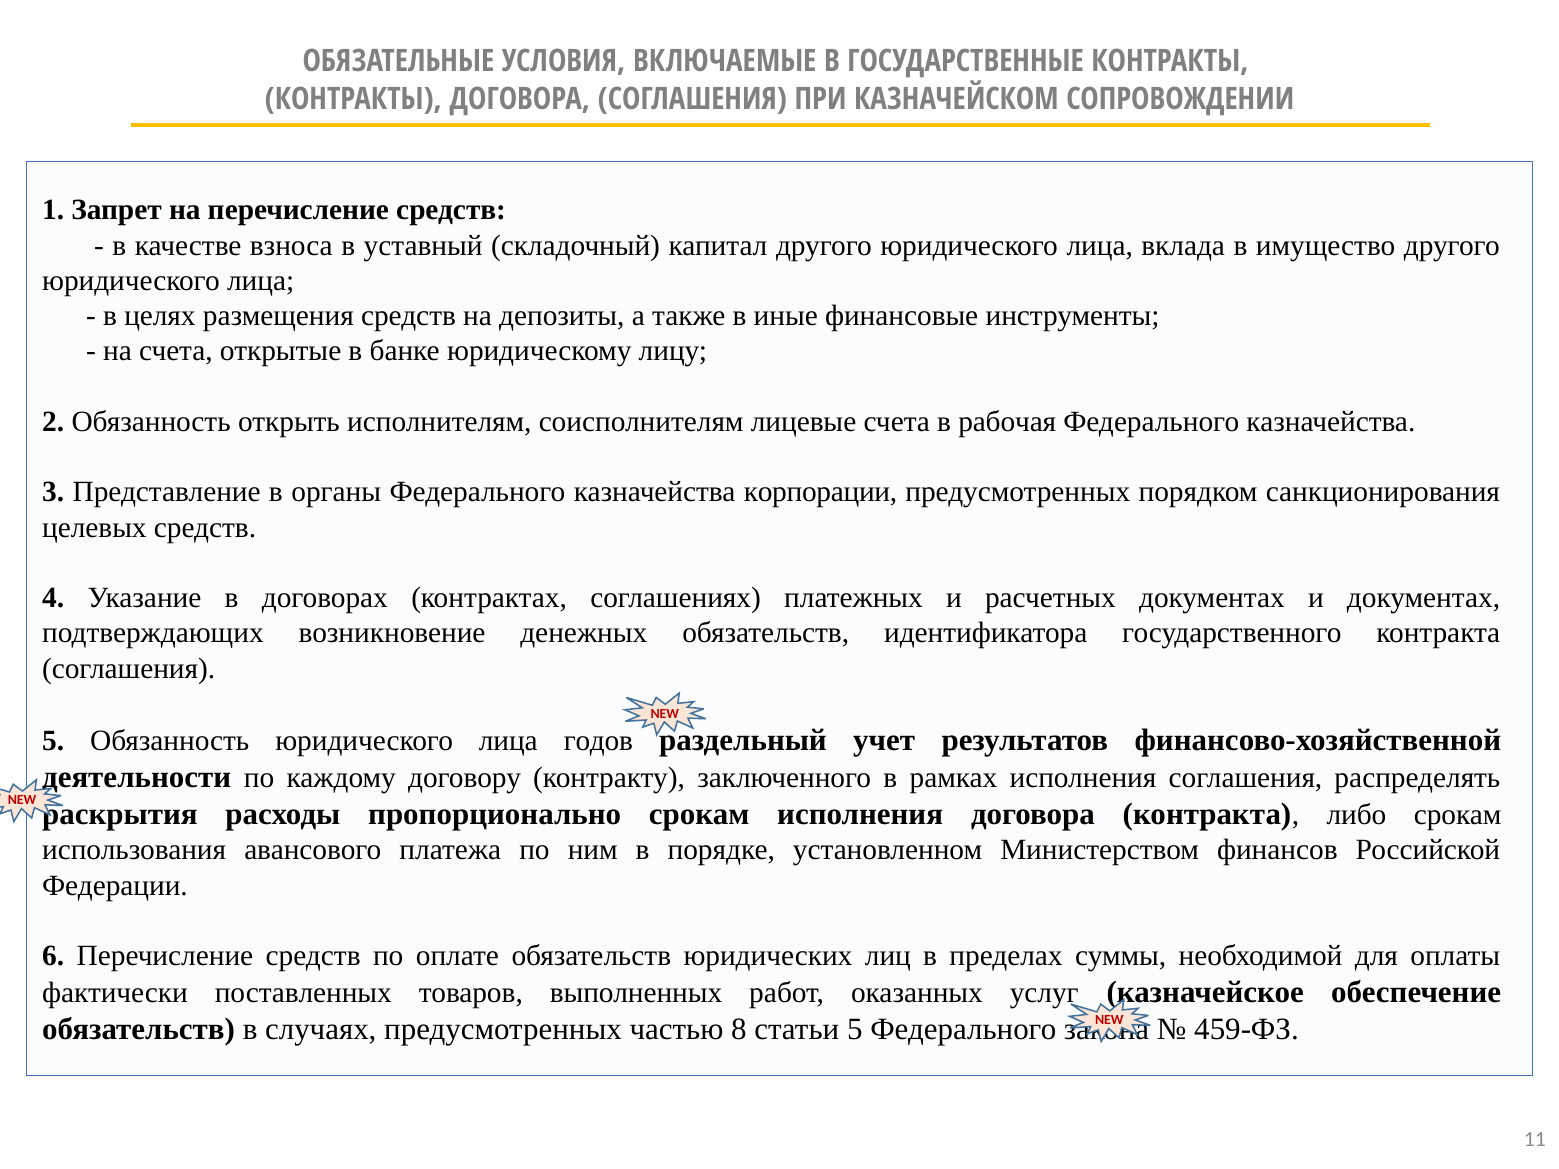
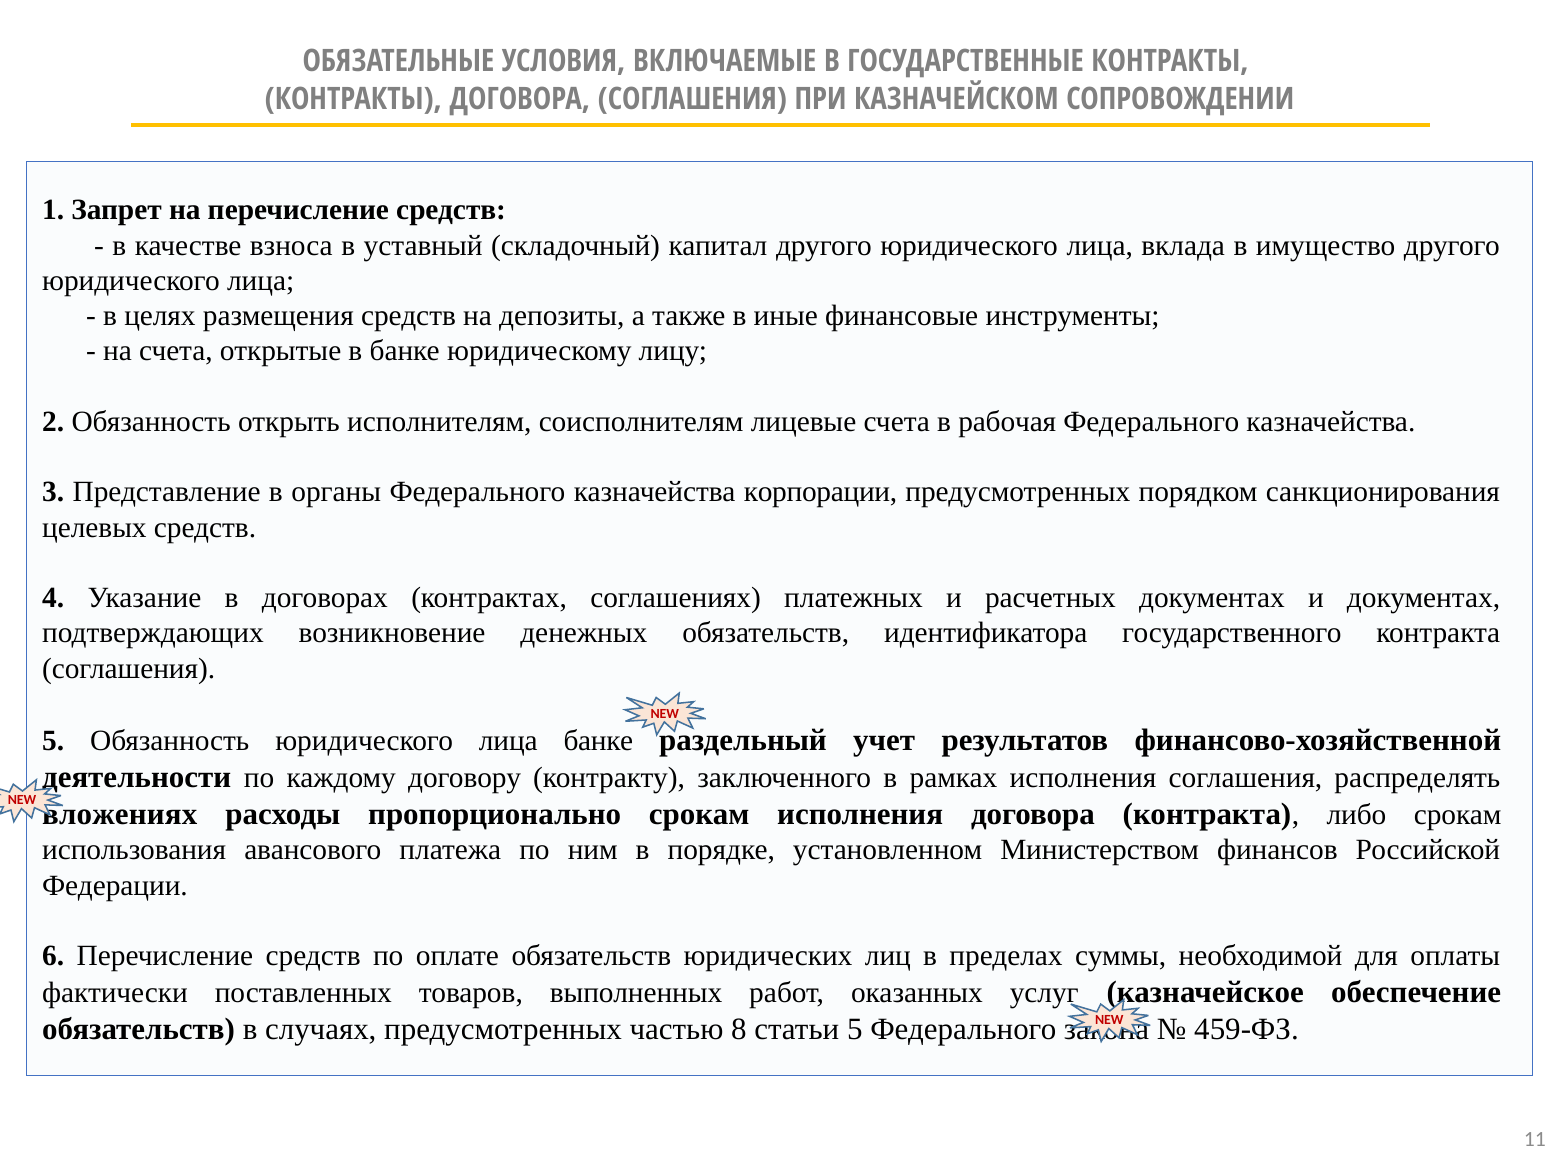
лица годов: годов -> банке (598, 741)
раскрытия: раскрытия -> вложениях (120, 814)
